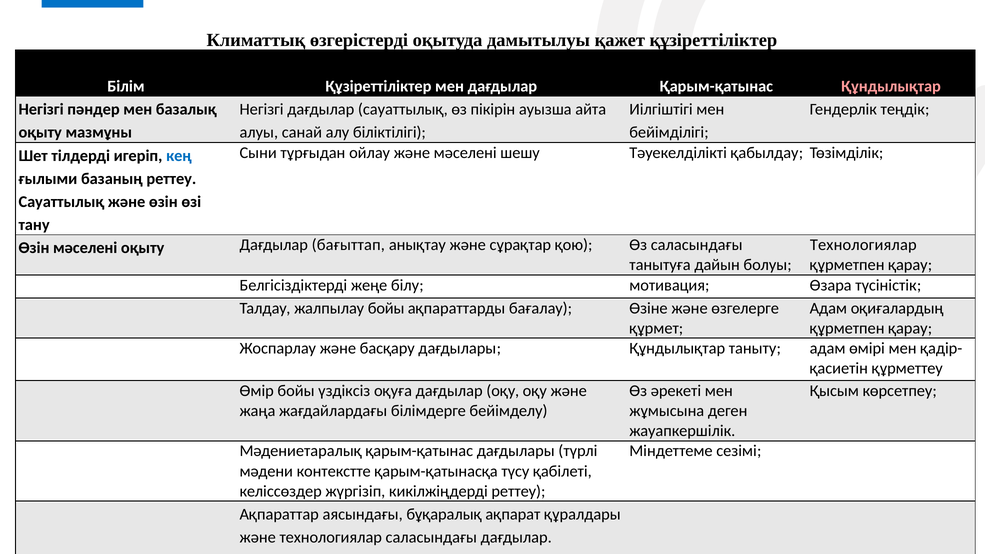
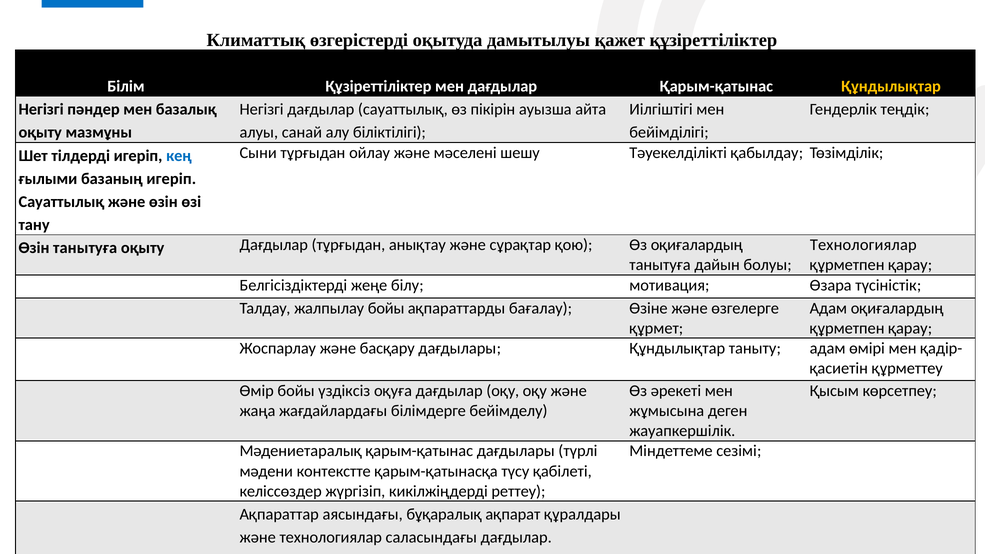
Құндылықтар colour: pink -> yellow (891, 86)
базаның реттеу: реттеу -> игеріп (171, 179)
Өзін мәселені: мәселені -> танытуға (85, 248)
Дағдылар бағыттап: бағыттап -> тұрғыдан (348, 245)
Өз саласындағы: саласындағы -> оқиғалардың (697, 245)
